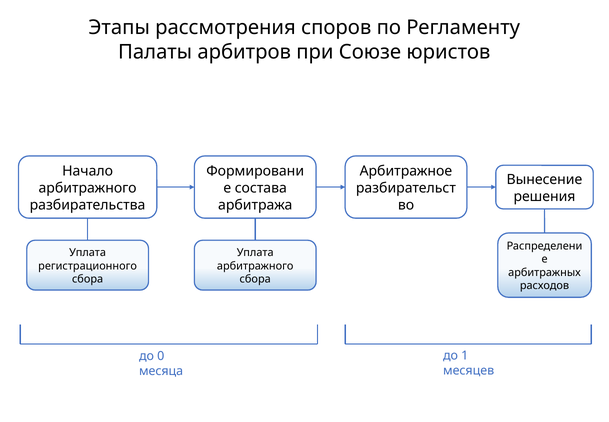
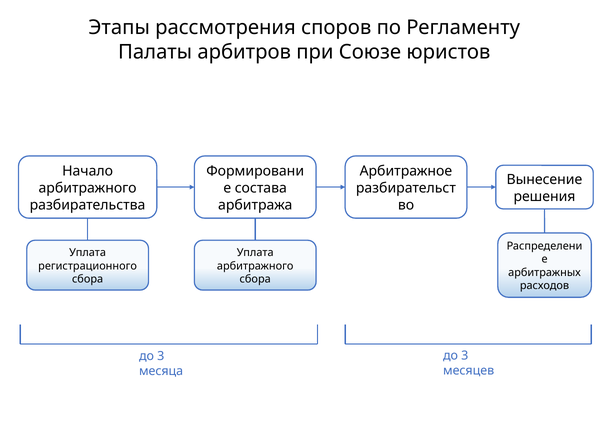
1: 1 -> 3 (465, 356)
0: 0 -> 3 (161, 356)
